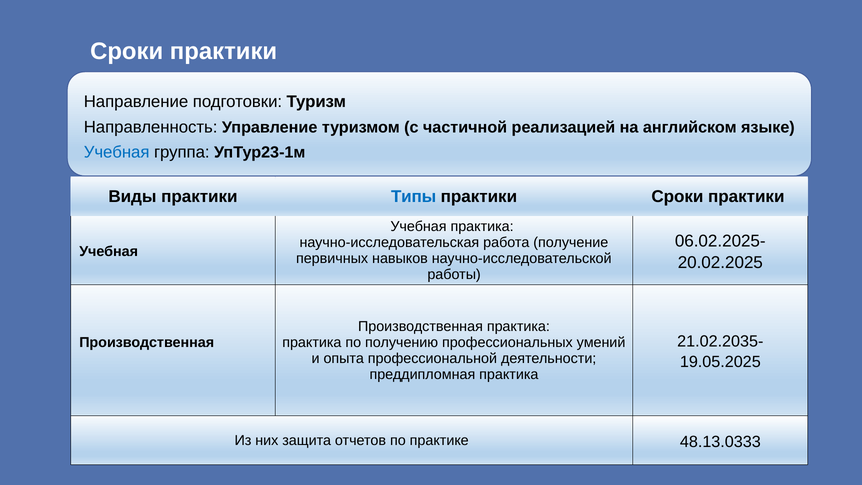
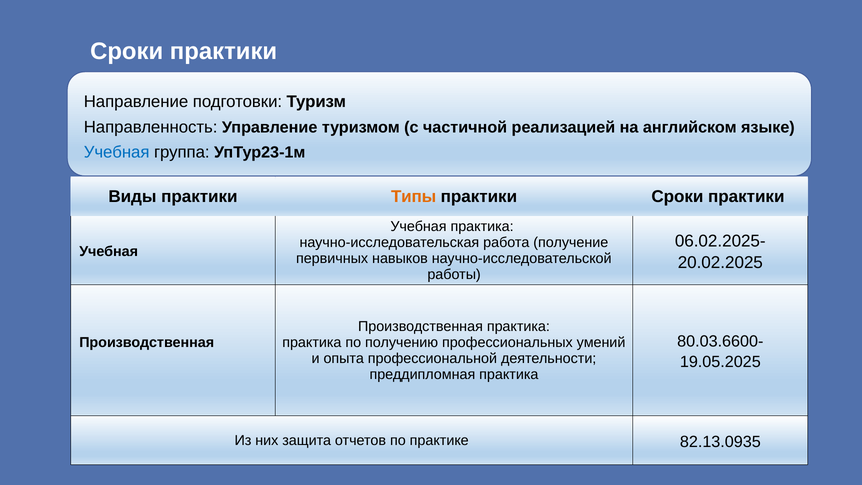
Типы colour: blue -> orange (414, 196)
21.02.2035-: 21.02.2035- -> 80.03.6600- (720, 341)
48.13.0333: 48.13.0333 -> 82.13.0935 (720, 442)
